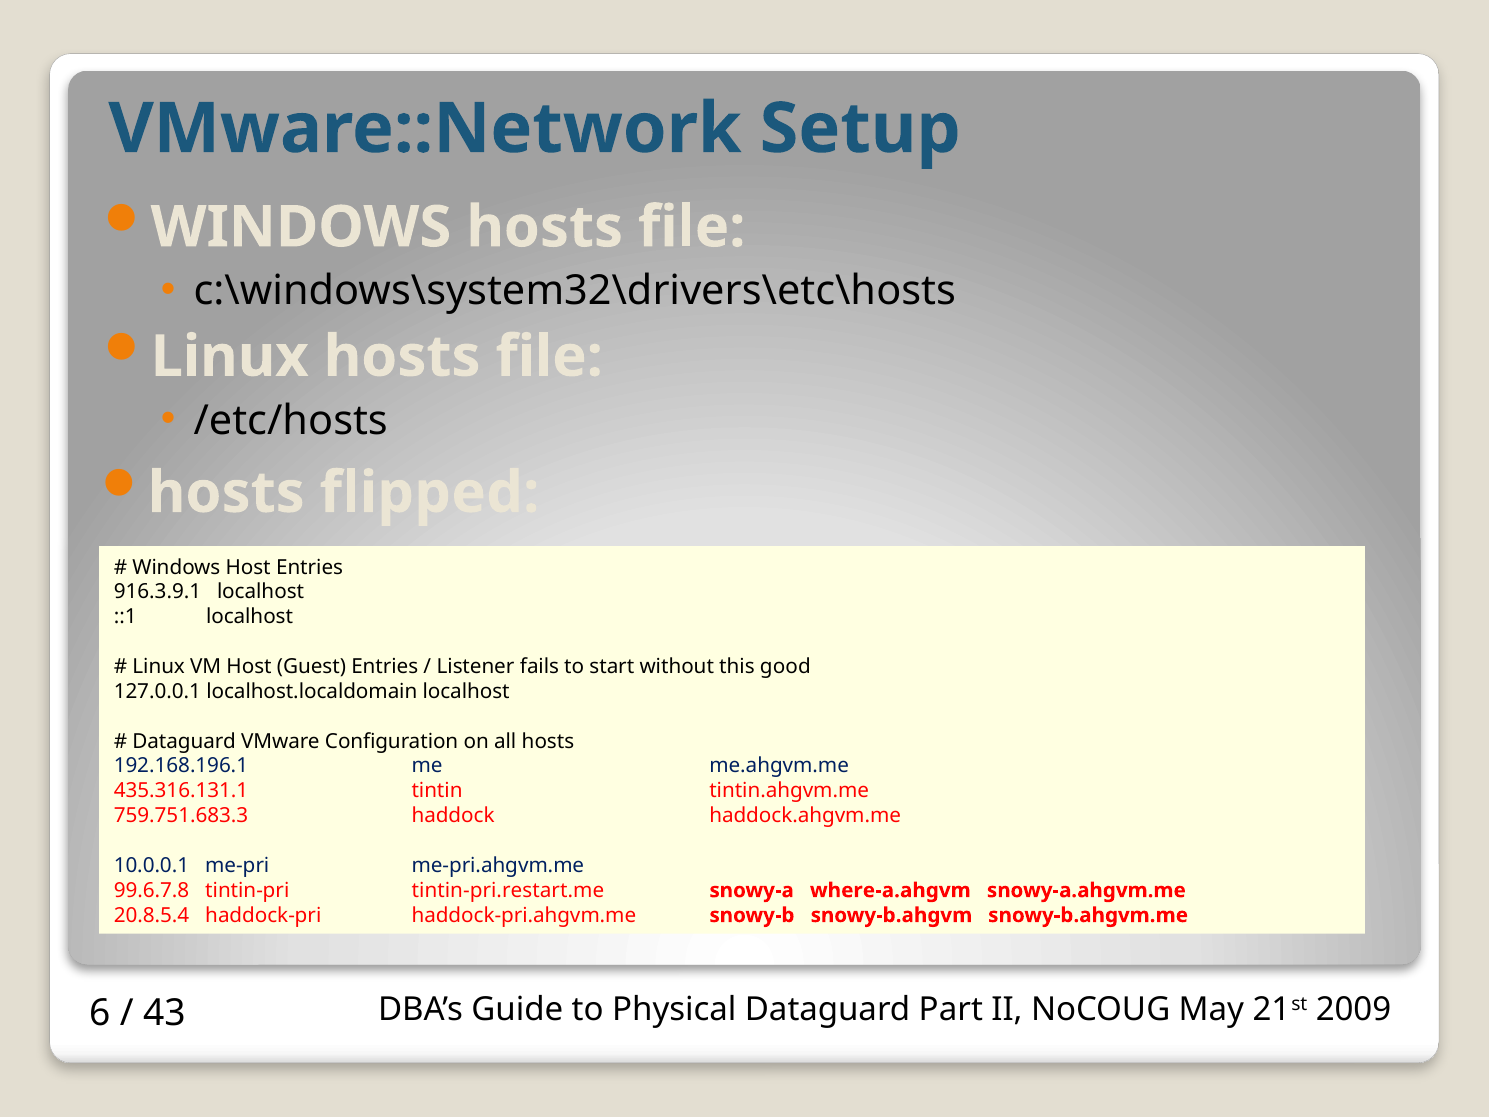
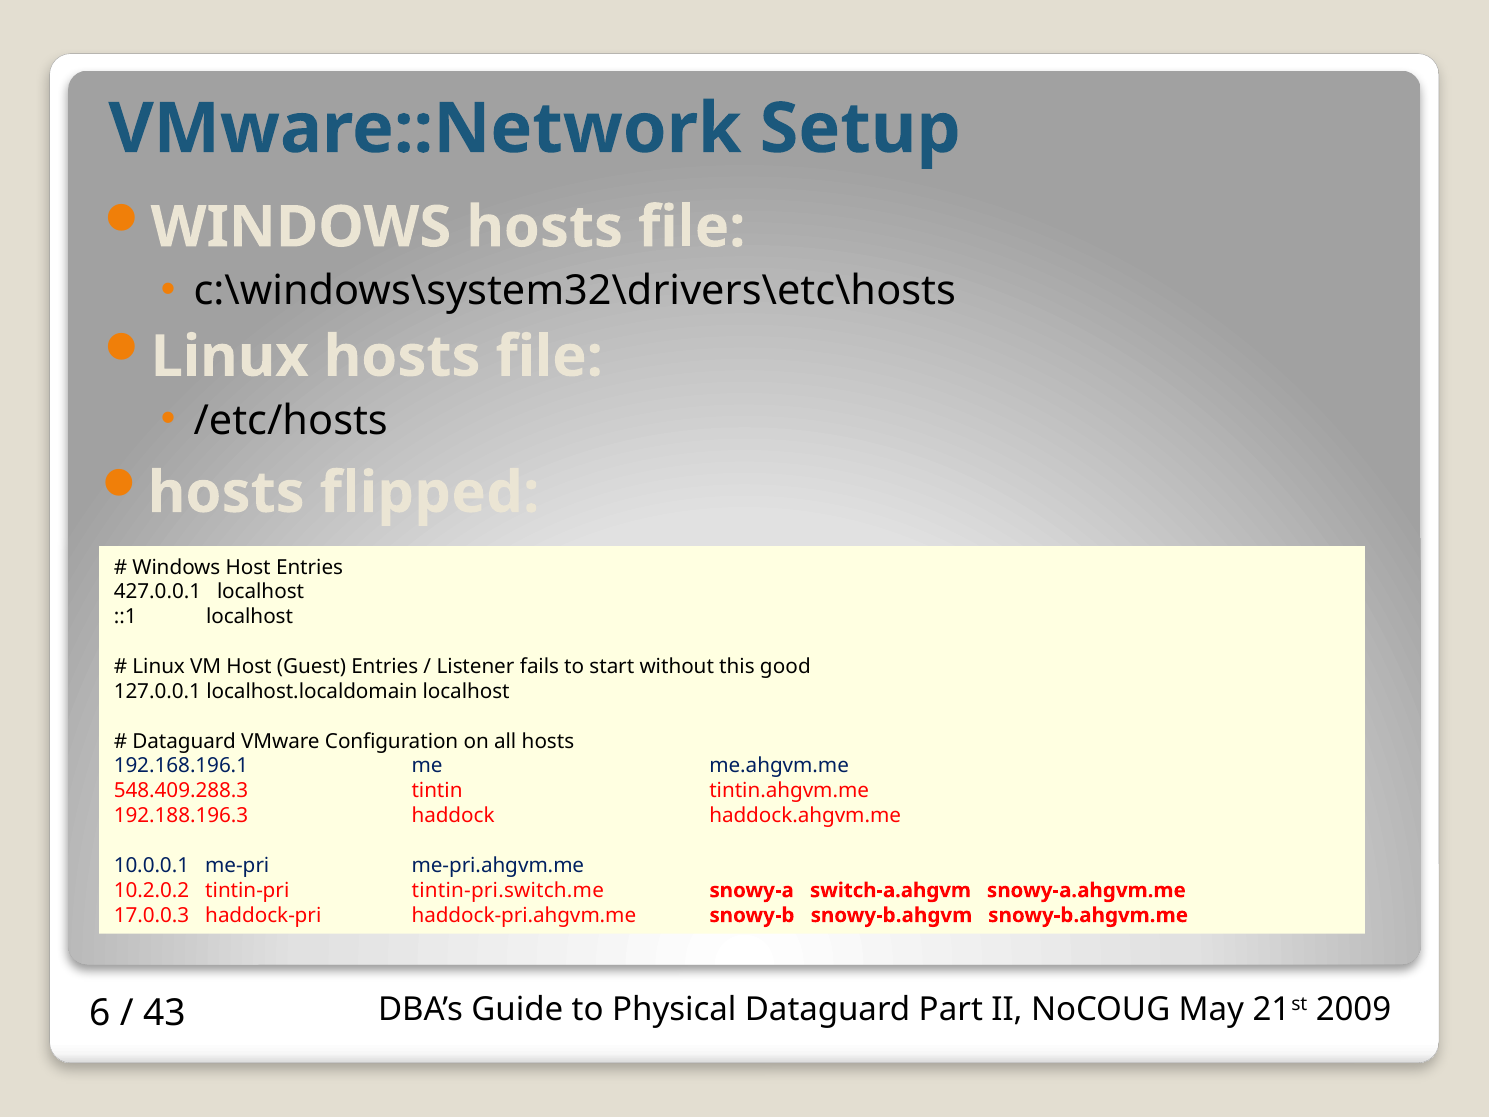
916.3.9.1: 916.3.9.1 -> 427.0.0.1 (157, 592)
435.316.131.1: 435.316.131.1 -> 548.409.288.3 (181, 791)
759.751.683.3: 759.751.683.3 -> 192.188.196.3 (181, 816)
99.6.7.8: 99.6.7.8 -> 10.2.0.2 (152, 890)
tintin-pri.restart.me: tintin-pri.restart.me -> tintin-pri.switch.me (508, 890)
where-a.ahgvm: where-a.ahgvm -> switch-a.ahgvm (890, 890)
20.8.5.4: 20.8.5.4 -> 17.0.0.3 (152, 915)
